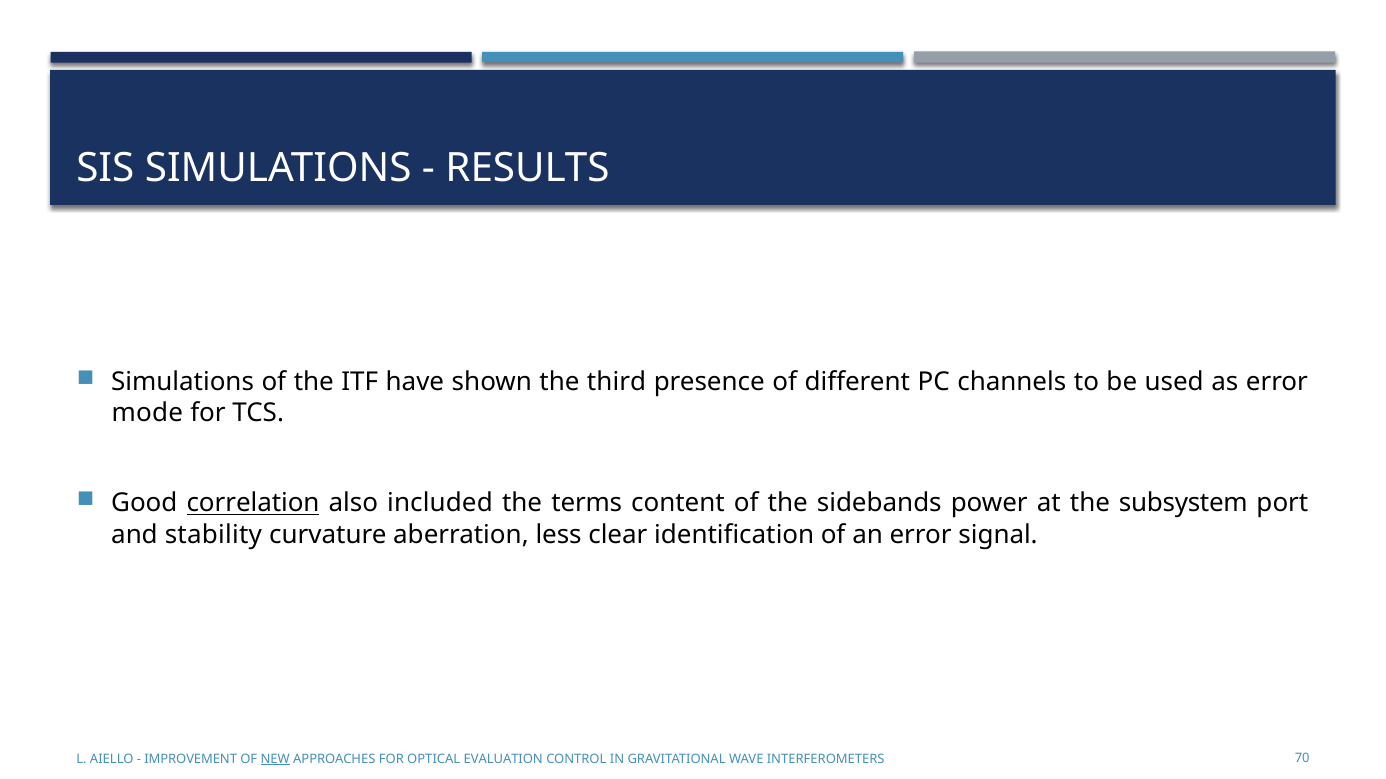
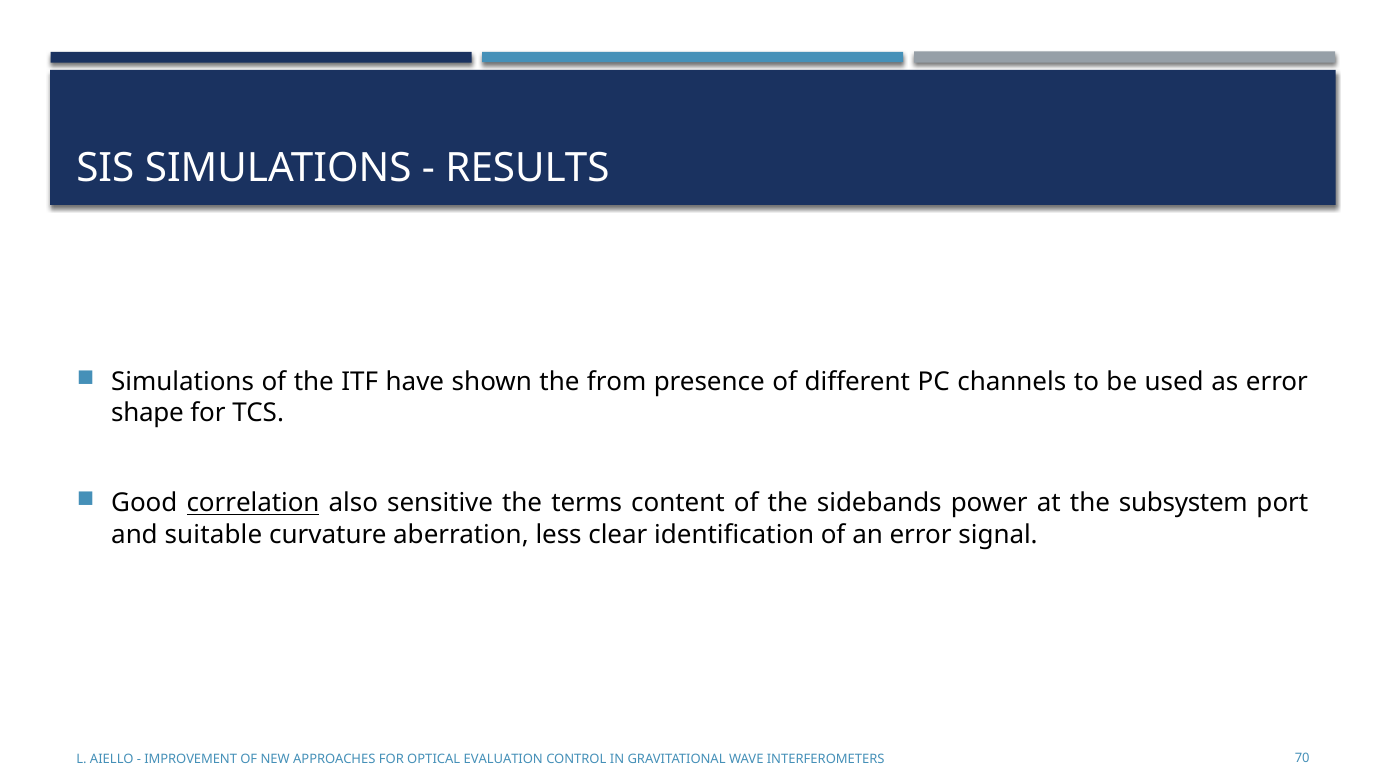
third: third -> from (617, 383)
mode: mode -> shape (148, 414)
included: included -> sensitive (440, 504)
stability: stability -> suitable (213, 535)
NEW underline: present -> none (275, 760)
